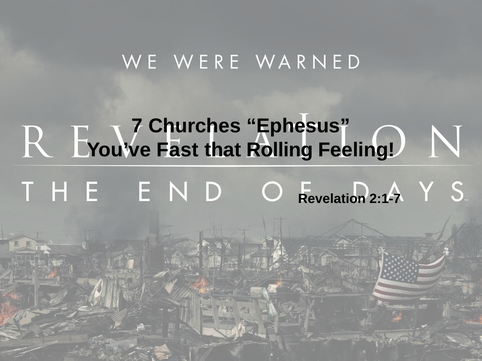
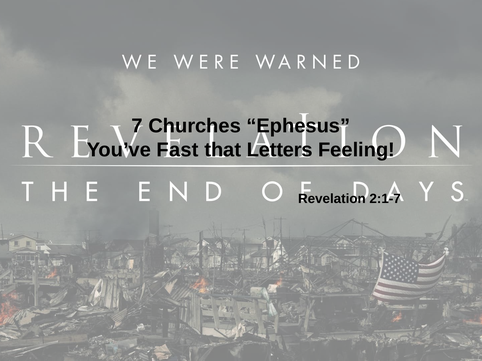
Rolling: Rolling -> Letters (280, 150)
